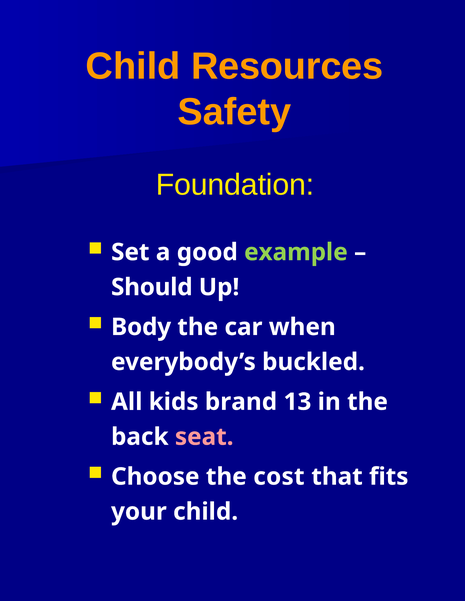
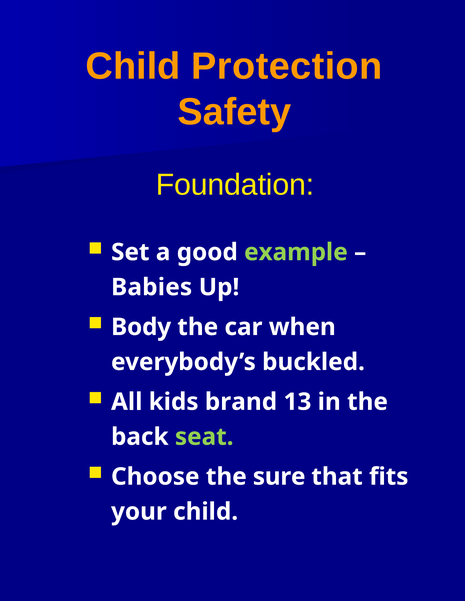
Resources: Resources -> Protection (287, 66)
Should: Should -> Babies (152, 288)
seat colour: pink -> light green (204, 437)
cost: cost -> sure (279, 477)
